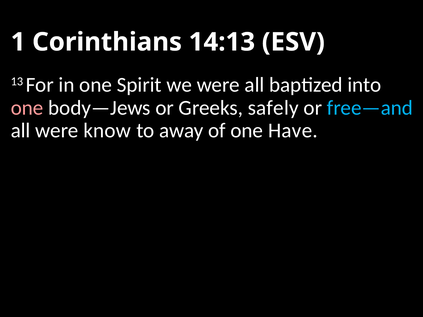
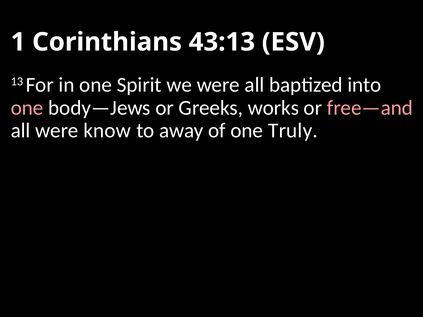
14:13: 14:13 -> 43:13 (222, 42)
safely: safely -> works (273, 108)
free—and colour: light blue -> pink (370, 108)
Have: Have -> Truly (293, 131)
